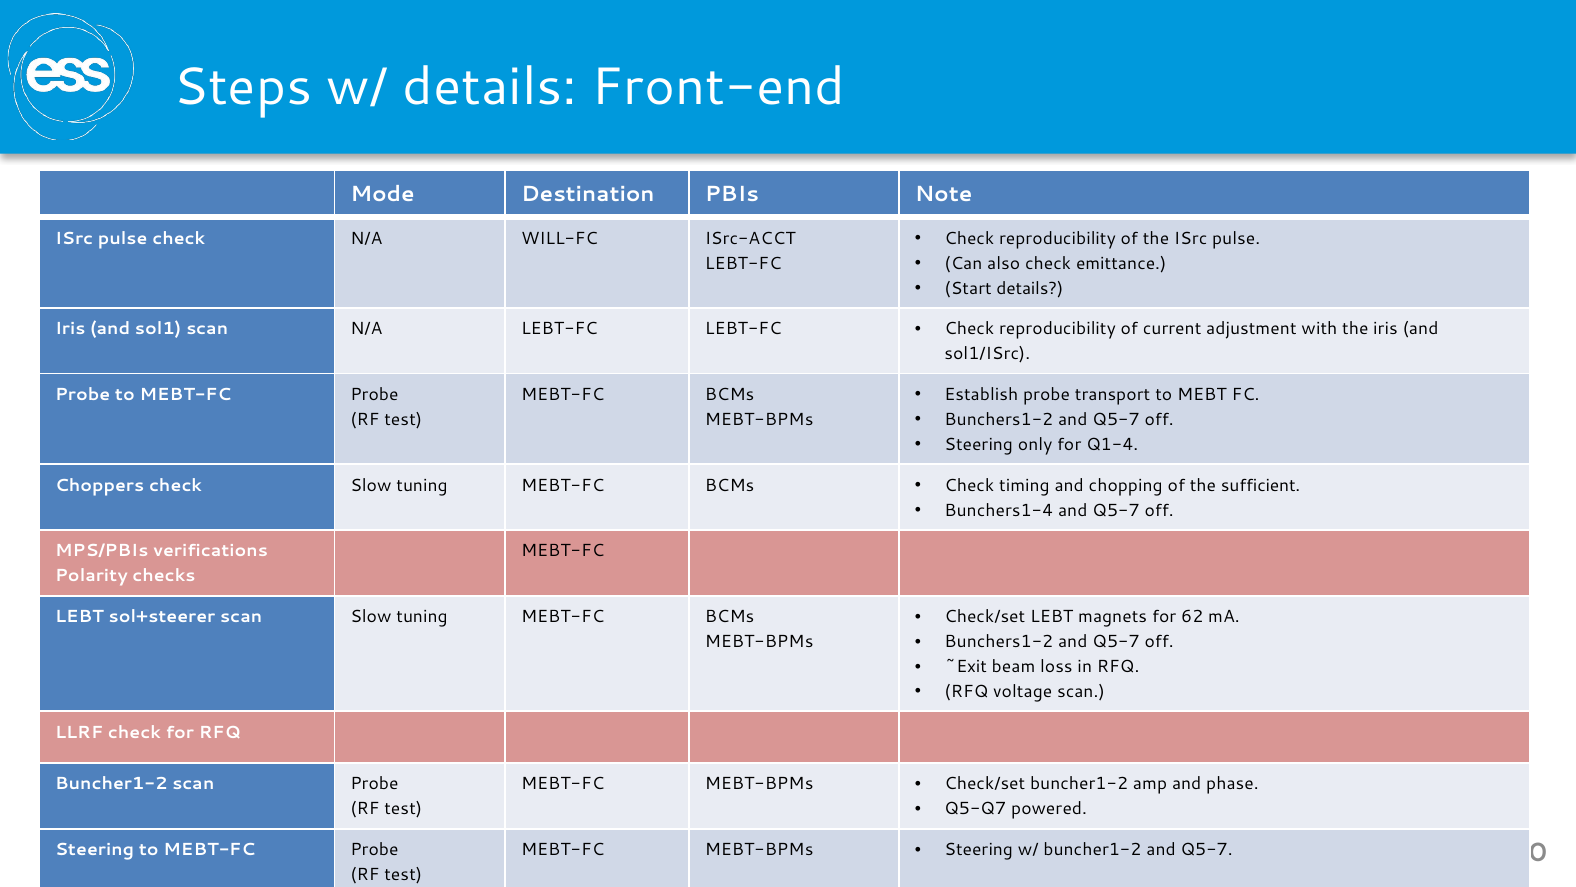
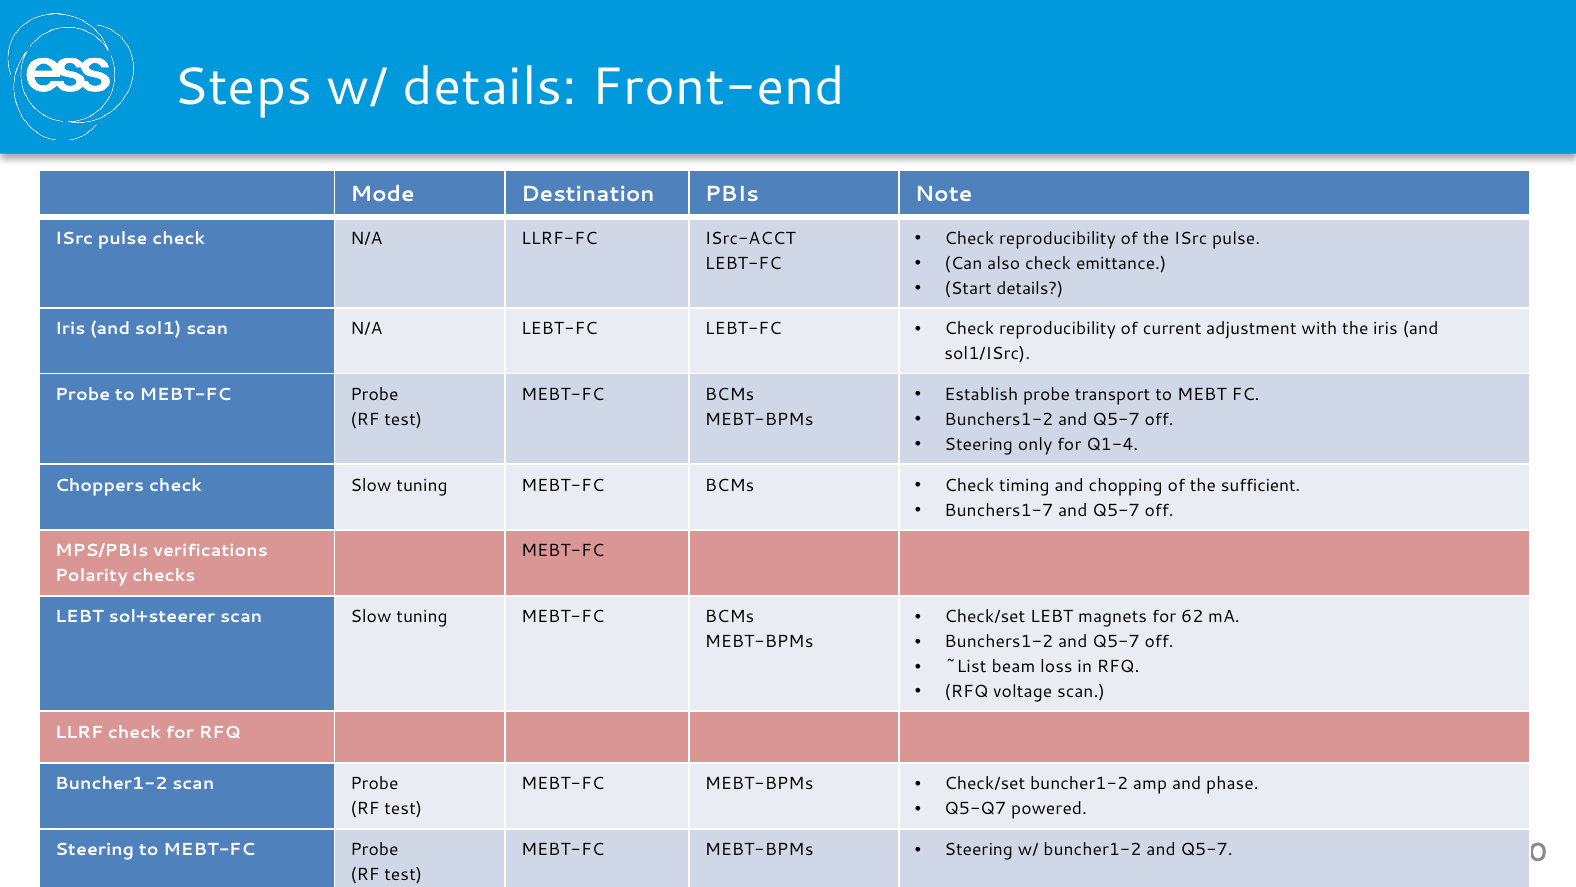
WILL-FC: WILL-FC -> LLRF-FC (559, 238)
Bunchers1-4: Bunchers1-4 -> Bunchers1-7 (999, 510)
~Exit: ~Exit -> ~List (966, 667)
